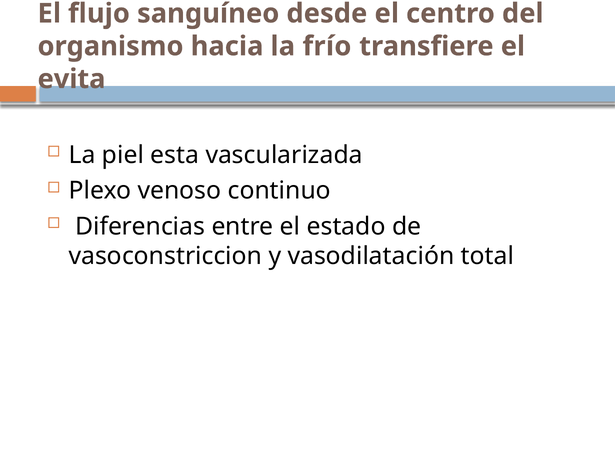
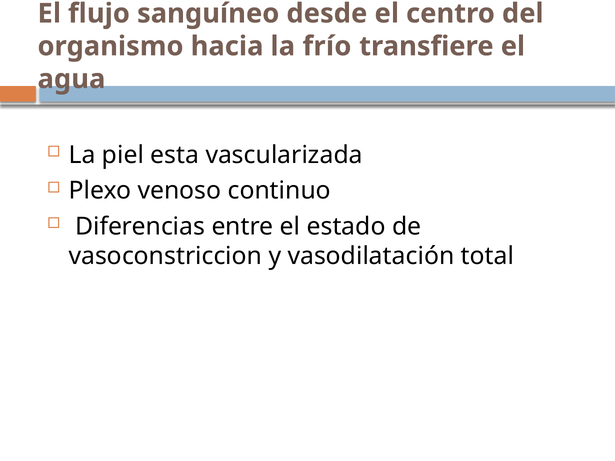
evita: evita -> agua (71, 79)
